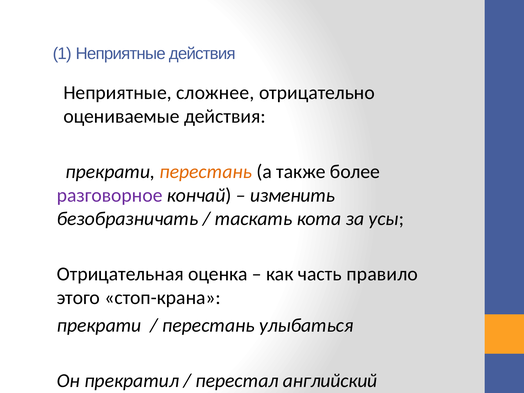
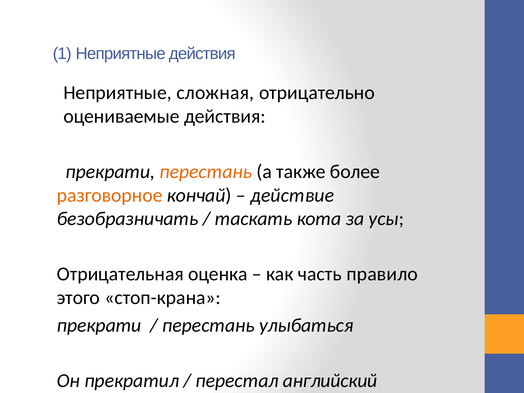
сложнее: сложнее -> сложная (215, 93)
разговорное colour: purple -> orange (110, 195)
изменить: изменить -> действие (292, 195)
